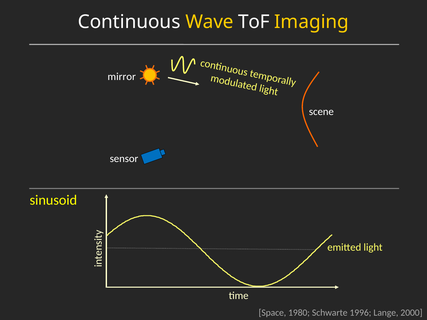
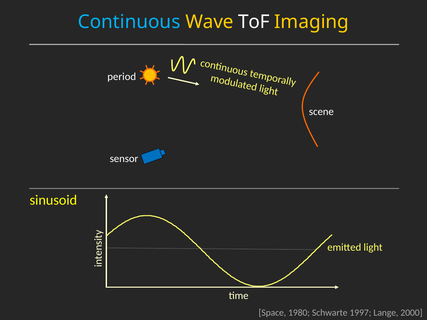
Continuous colour: white -> light blue (129, 22)
mirror: mirror -> period (122, 77)
1996: 1996 -> 1997 (360, 313)
